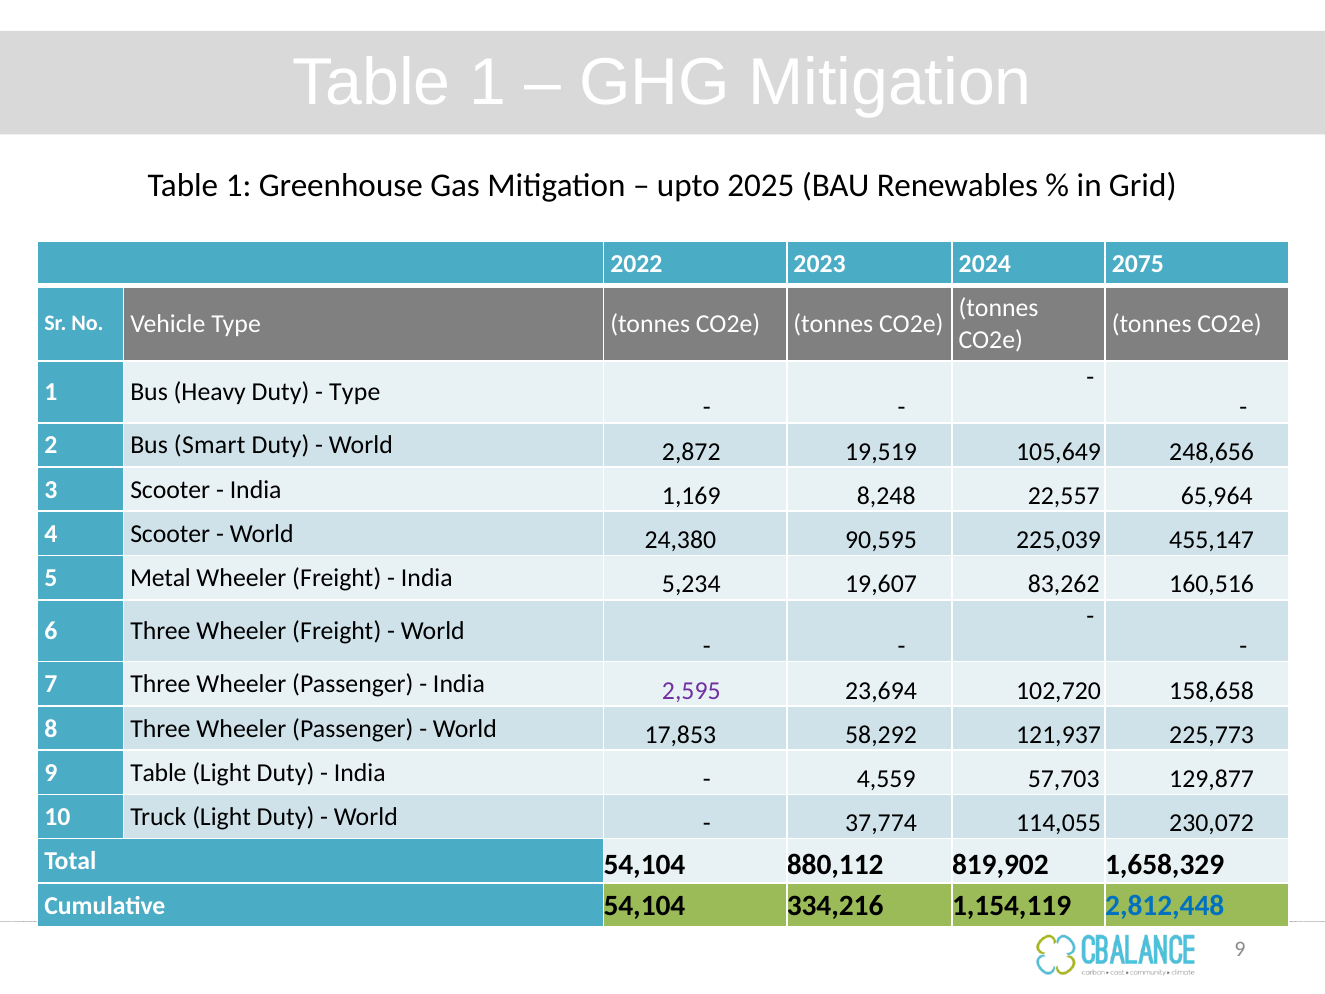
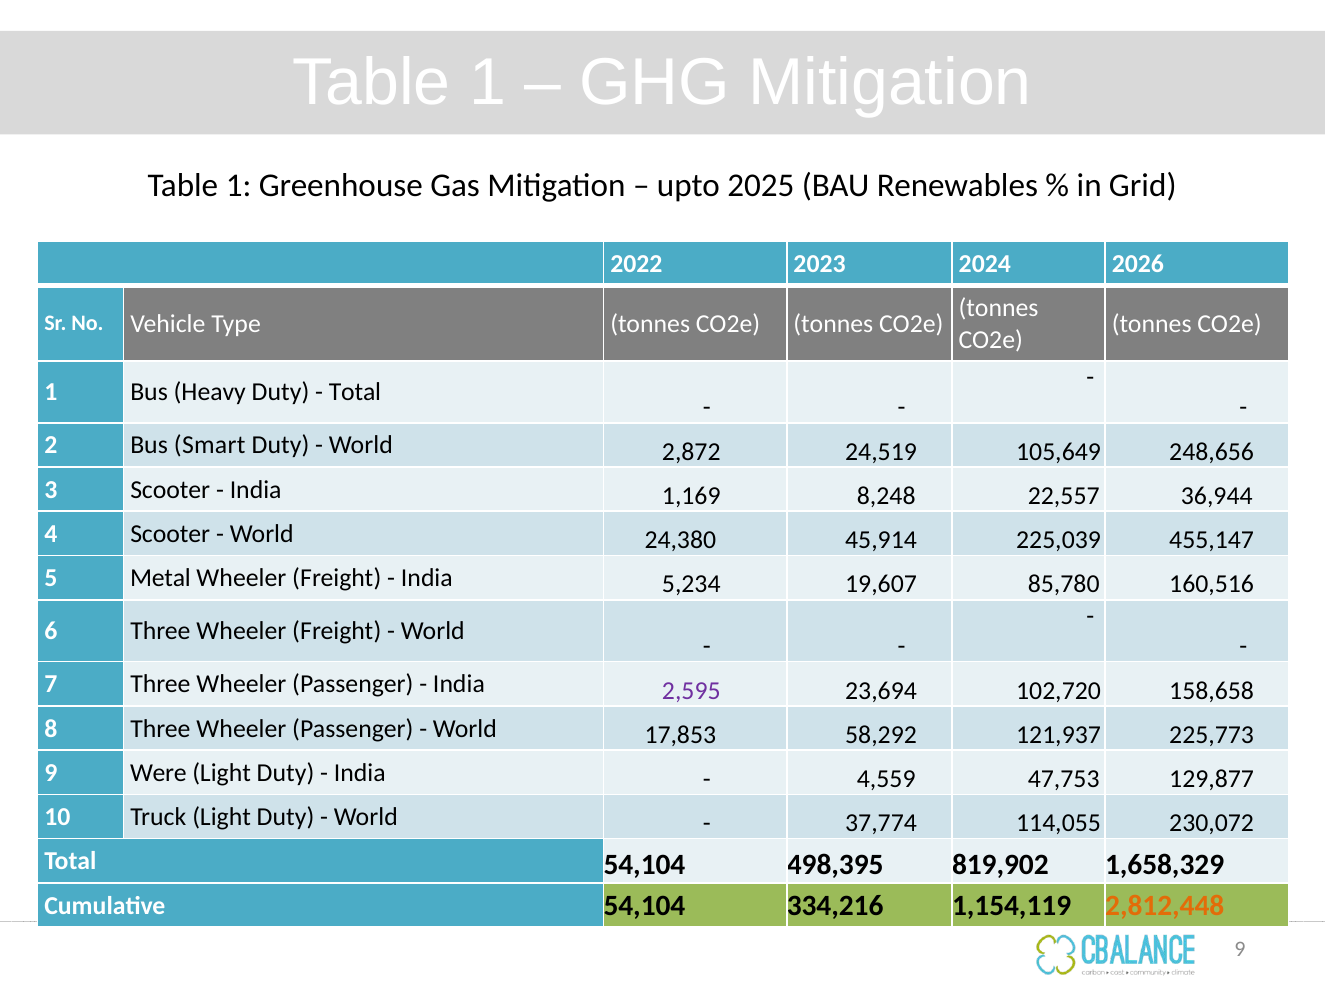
2075: 2075 -> 2026 (1138, 264)
Type: Type -> Total (355, 392)
19,519: 19,519 -> 24,519 (881, 452)
65,964: 65,964 -> 36,944 (1217, 496)
90,595: 90,595 -> 45,914 (881, 540)
83,262: 83,262 -> 85,780 (1064, 584)
Table: Table -> Were (158, 773)
57,703: 57,703 -> 47,753 (1064, 779)
880,112: 880,112 -> 498,395 (835, 865)
2,812,448 colour: blue -> orange (1165, 905)
